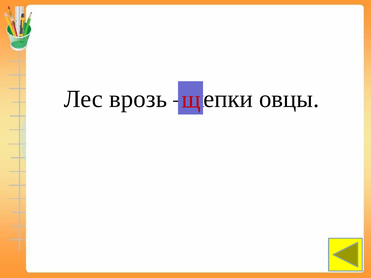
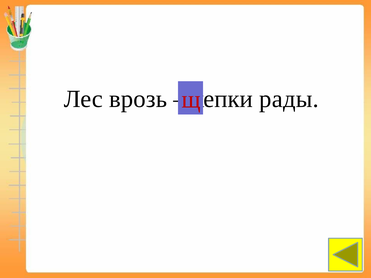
овцы: овцы -> рады (289, 99)
